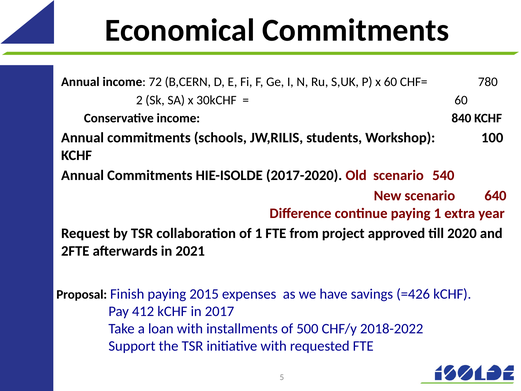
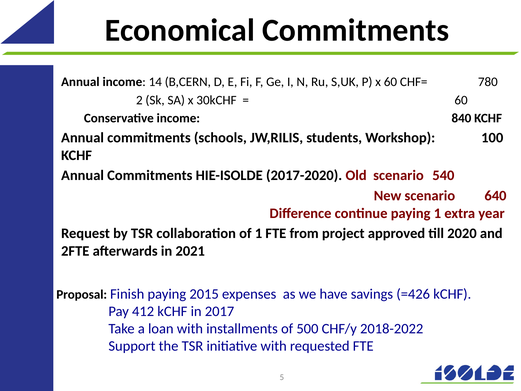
72: 72 -> 14 (155, 82)
